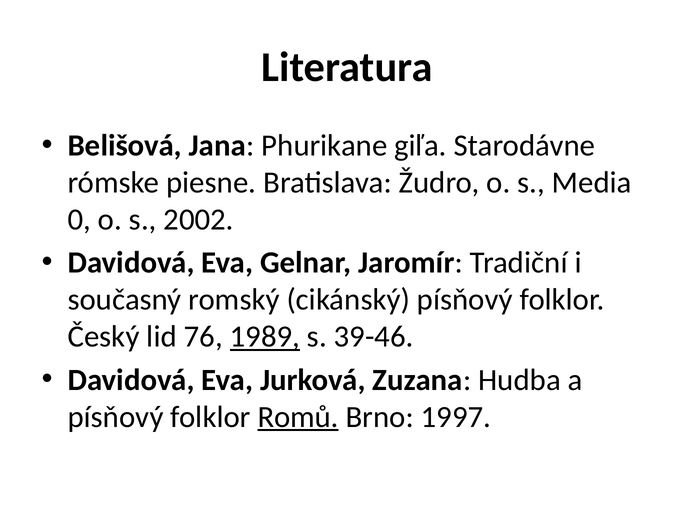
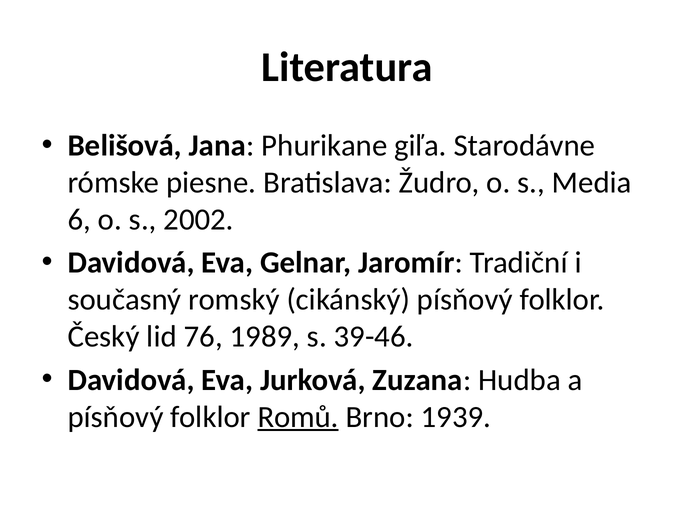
0: 0 -> 6 (79, 220)
1989 underline: present -> none (265, 337)
1997: 1997 -> 1939 (456, 417)
